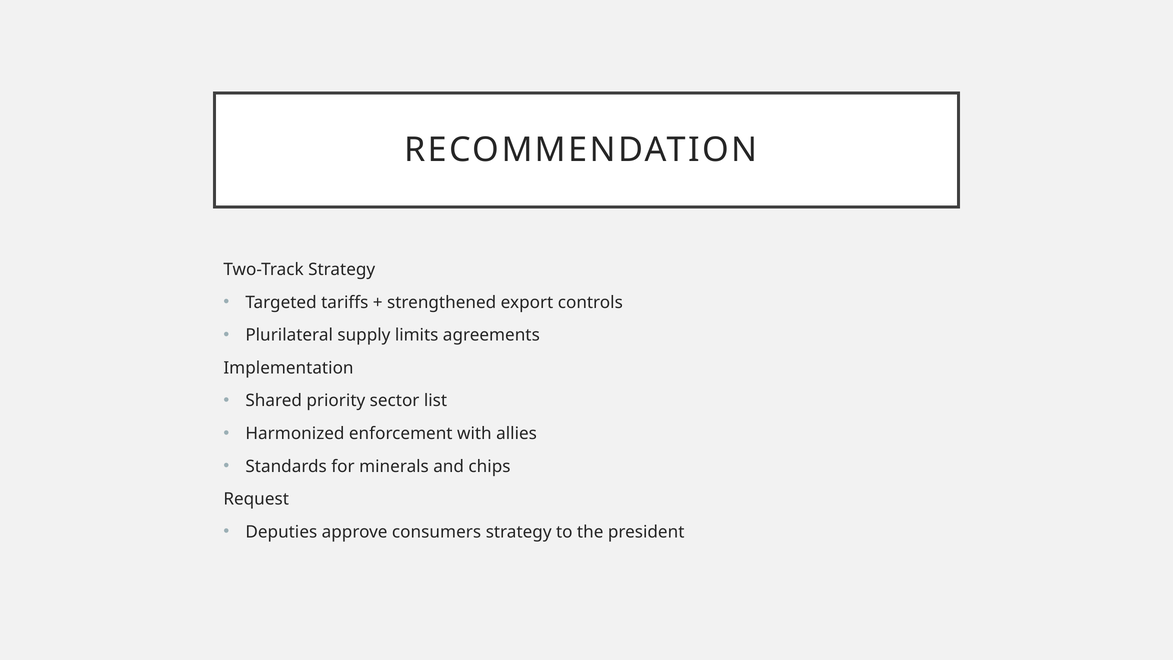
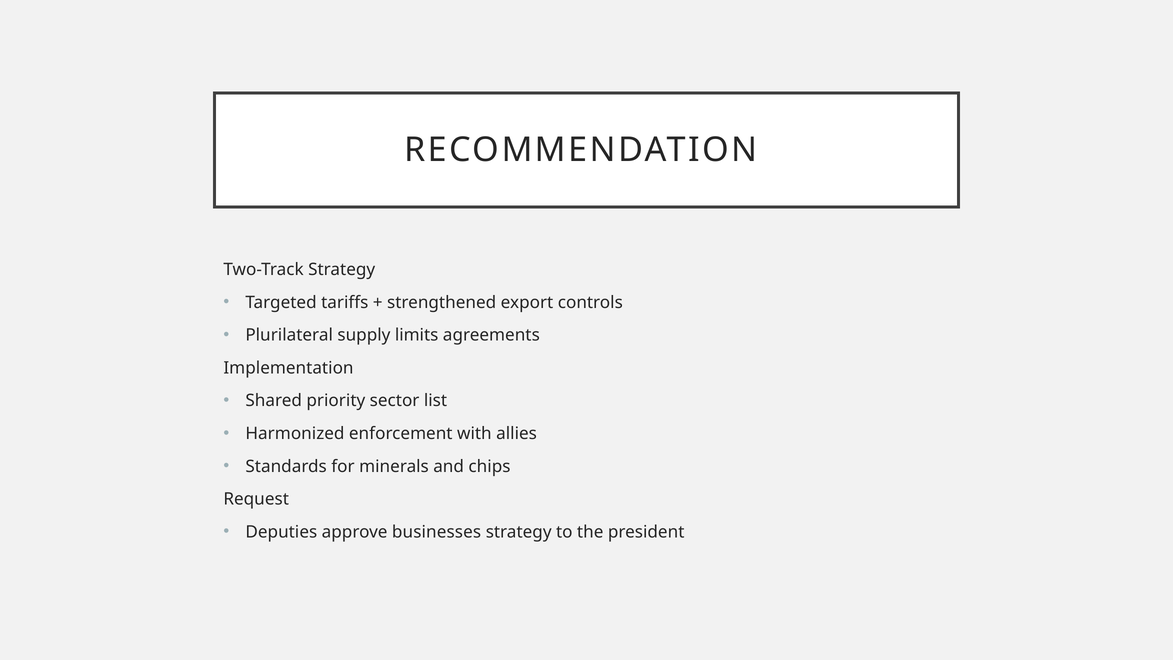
consumers: consumers -> businesses (437, 532)
